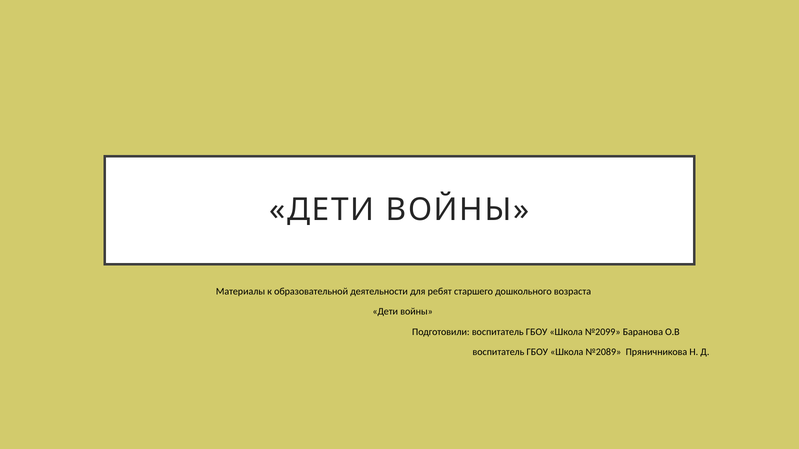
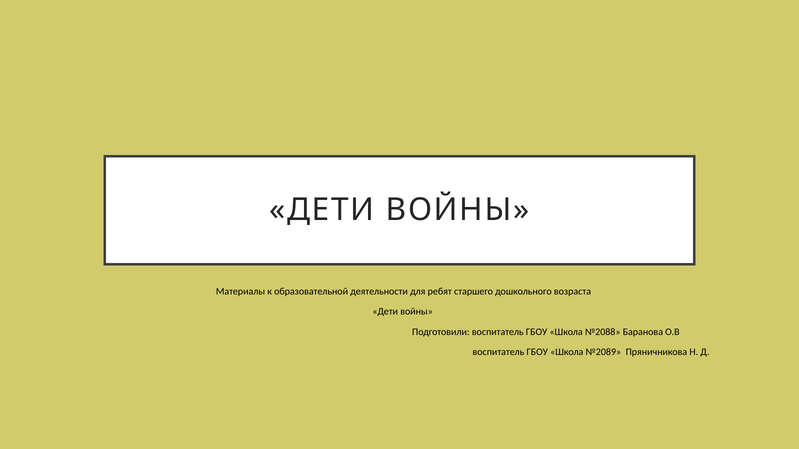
№2099: №2099 -> №2088 (603, 332)
